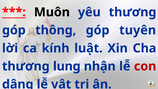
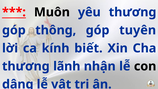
luật: luật -> biết (88, 48)
lung: lung -> lãnh (67, 66)
con colour: red -> black (145, 66)
